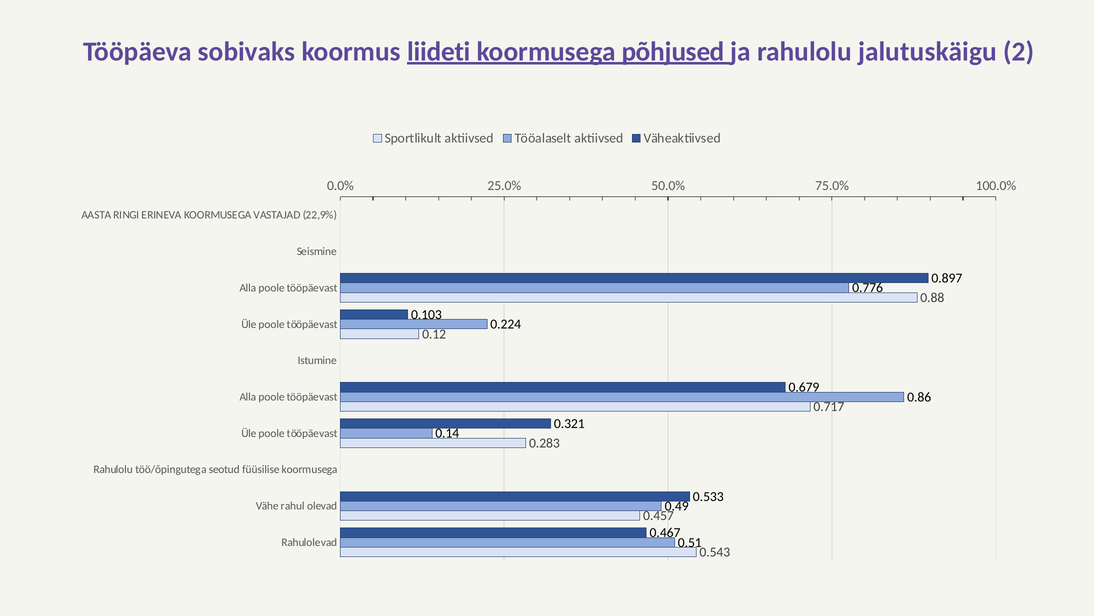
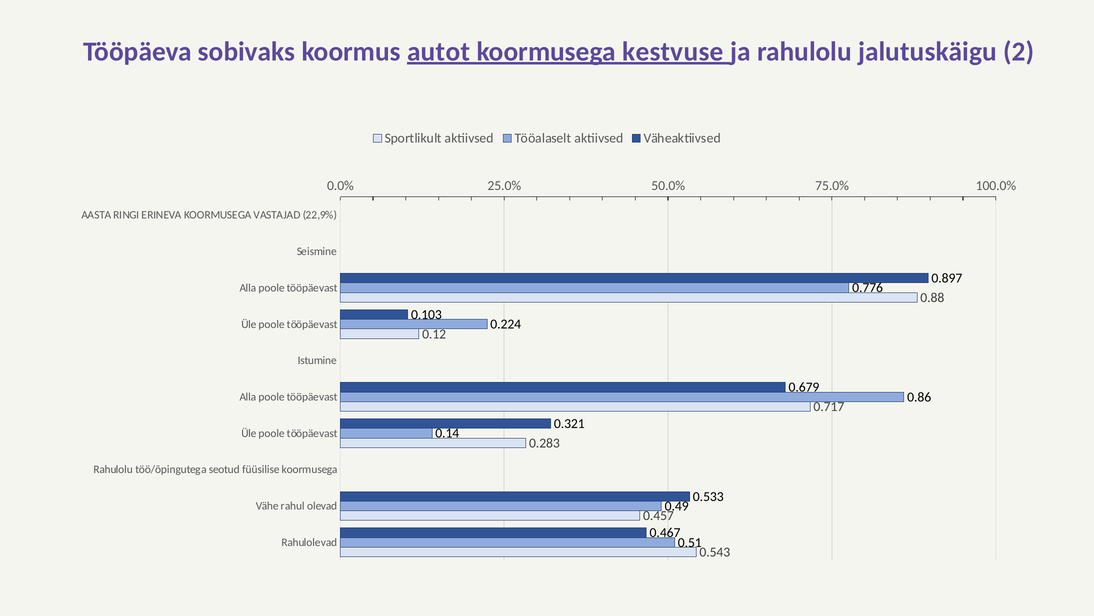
liideti: liideti -> autot (439, 51)
põhjused: põhjused -> kestvuse (673, 51)
